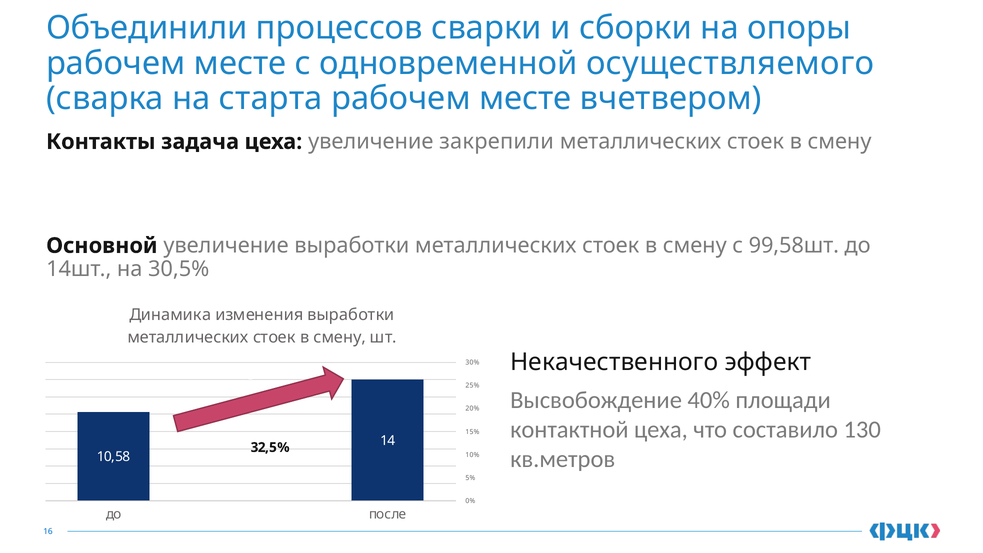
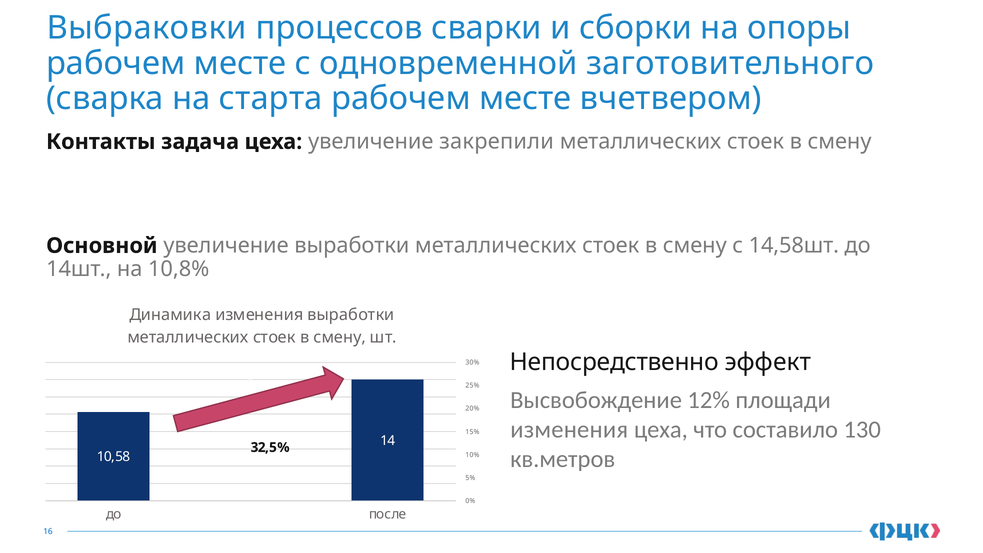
Объединили: Объединили -> Выбраковки (147, 28)
осуществляемого: осуществляемого -> заготовительного (730, 63)
99,58шт: 99,58шт -> 14,58шт (794, 246)
30,5%: 30,5% -> 10,8% (179, 269)
Некачественного: Некачественного -> Непосредственно (614, 362)
40%: 40% -> 12% (709, 400)
контактной: контактной -> изменения (569, 429)
